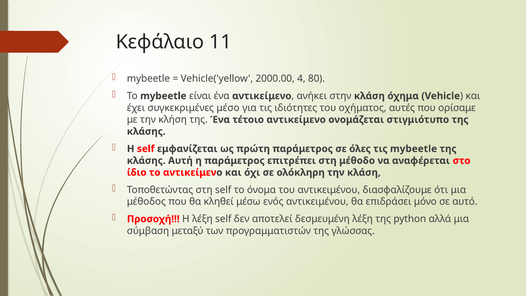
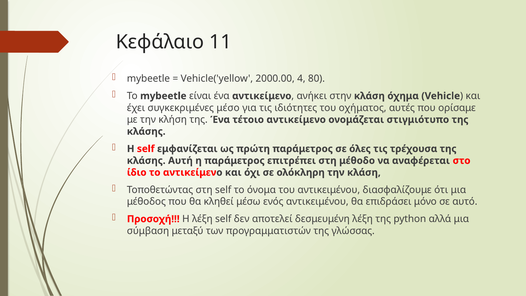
τις mybeetle: mybeetle -> τρέχουσα (414, 149)
